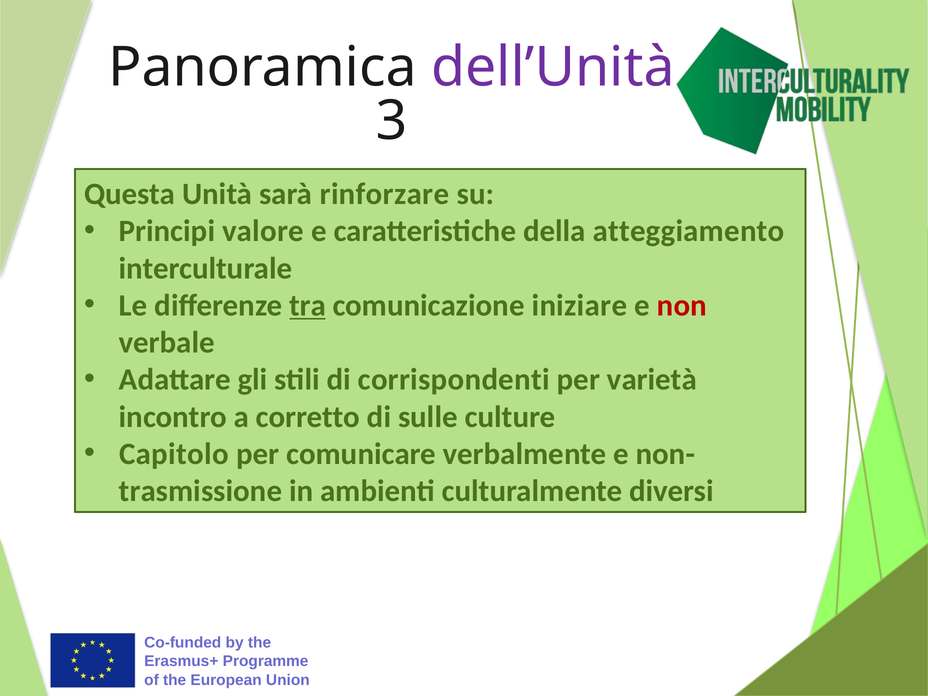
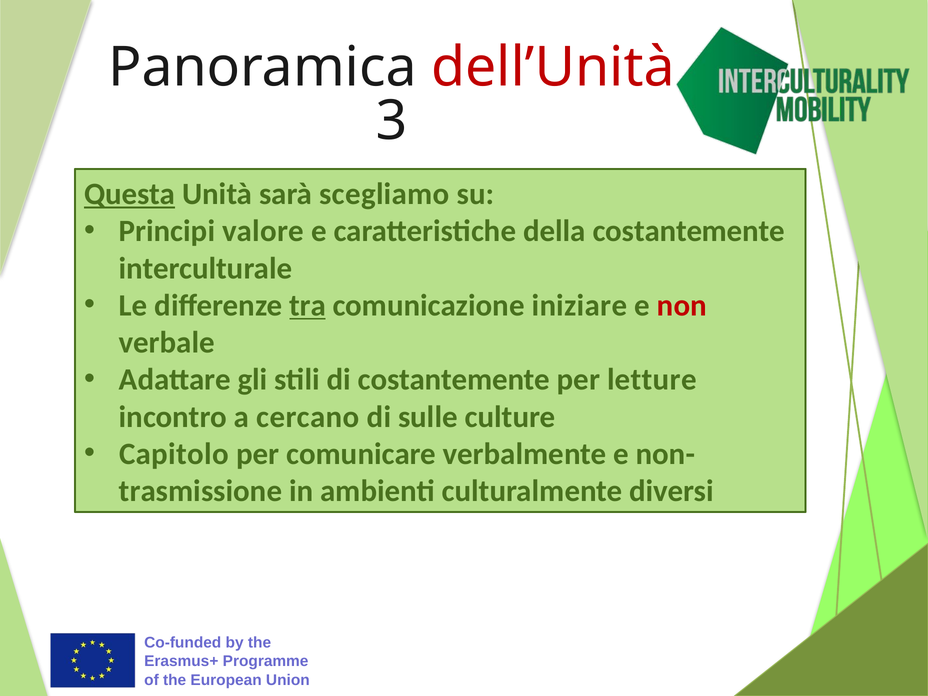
dell’Unità colour: purple -> red (553, 68)
Questa underline: none -> present (130, 194)
rinforzare: rinforzare -> scegliamo (384, 194)
della atteggiamento: atteggiamento -> costantemente (689, 231)
di corrispondenti: corrispondenti -> costantemente (454, 380)
varietà: varietà -> letture (652, 380)
corretto: corretto -> cercano (308, 417)
